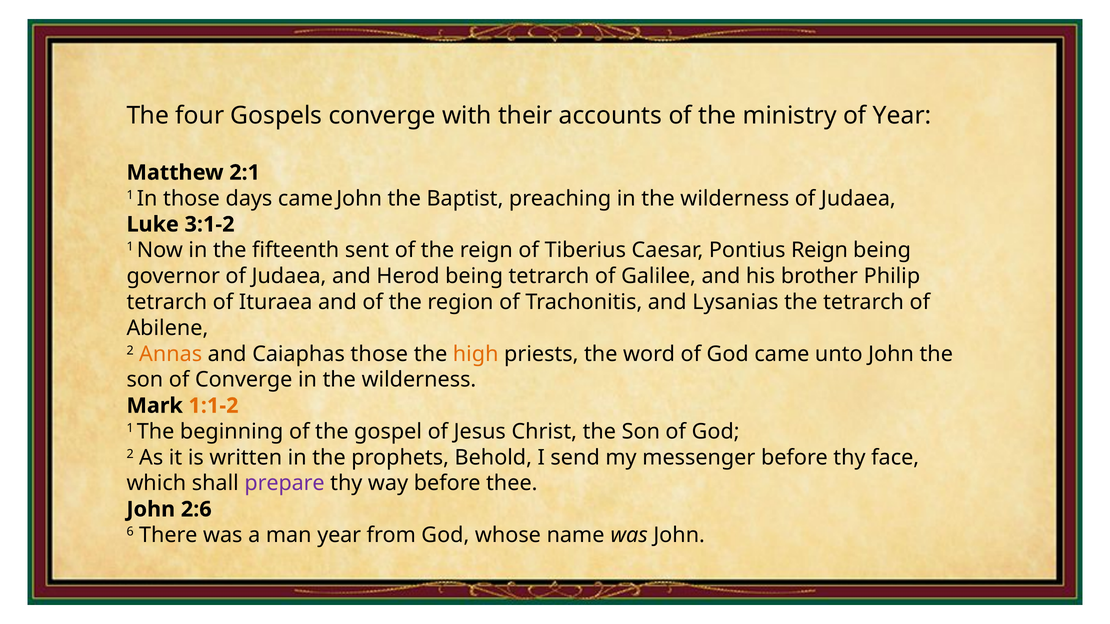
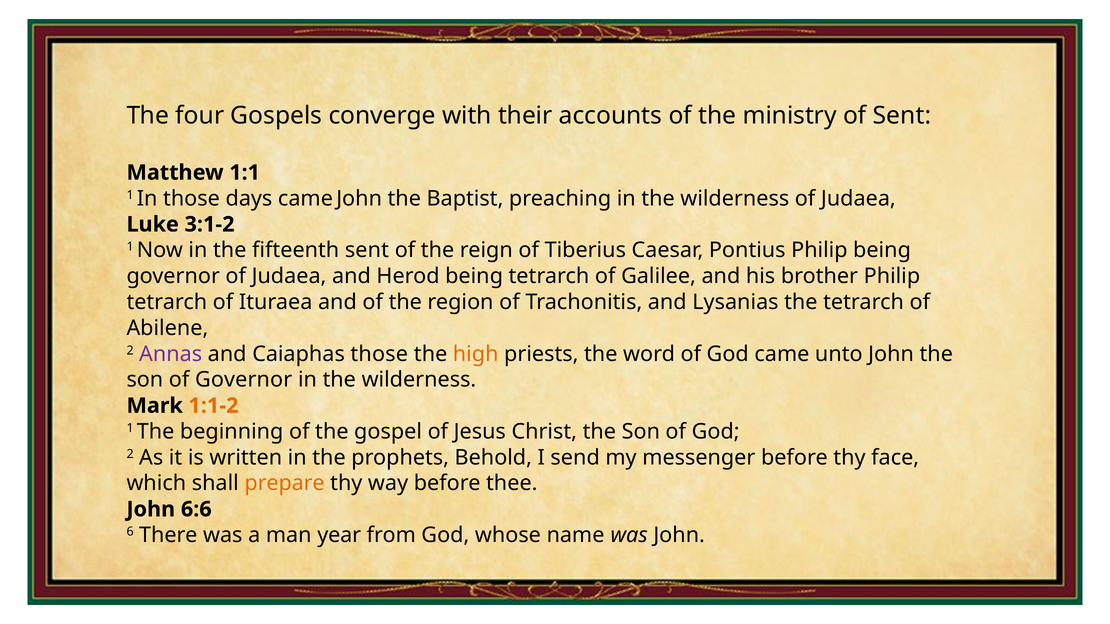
of Year: Year -> Sent (902, 116)
2:1: 2:1 -> 1:1 (245, 173)
Pontius Reign: Reign -> Philip (819, 250)
Annas colour: orange -> purple (171, 354)
of Converge: Converge -> Governor (244, 380)
prepare colour: purple -> orange (285, 484)
2:6: 2:6 -> 6:6 (196, 510)
